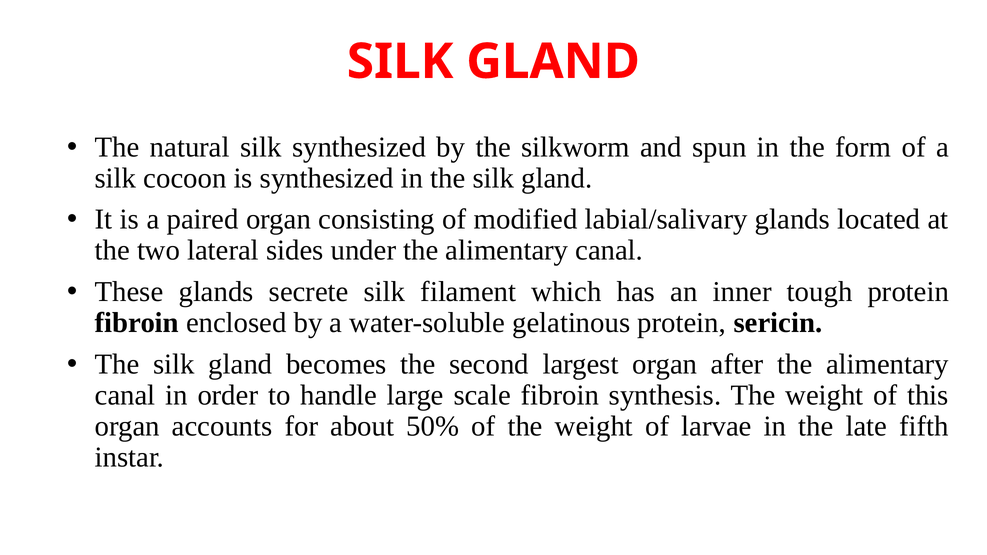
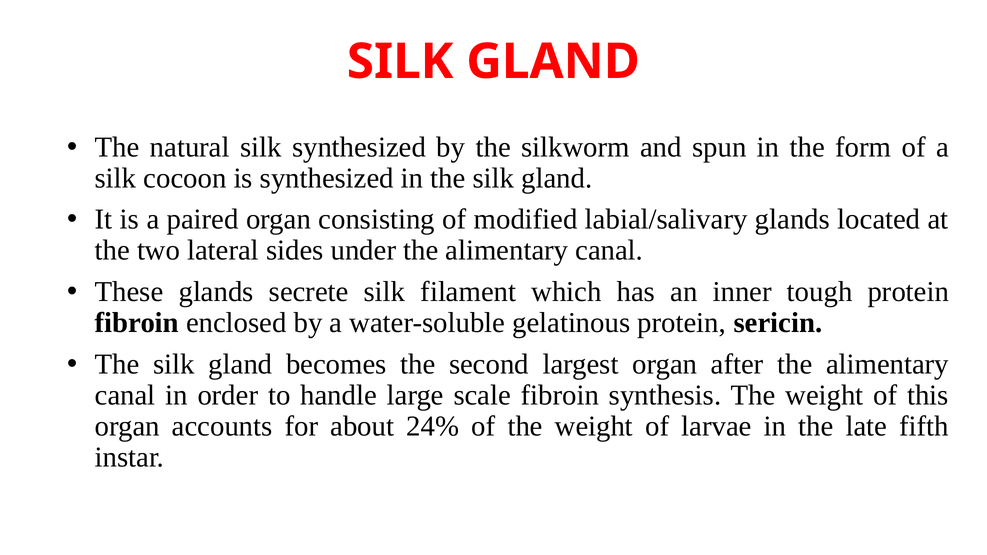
50%: 50% -> 24% (433, 426)
